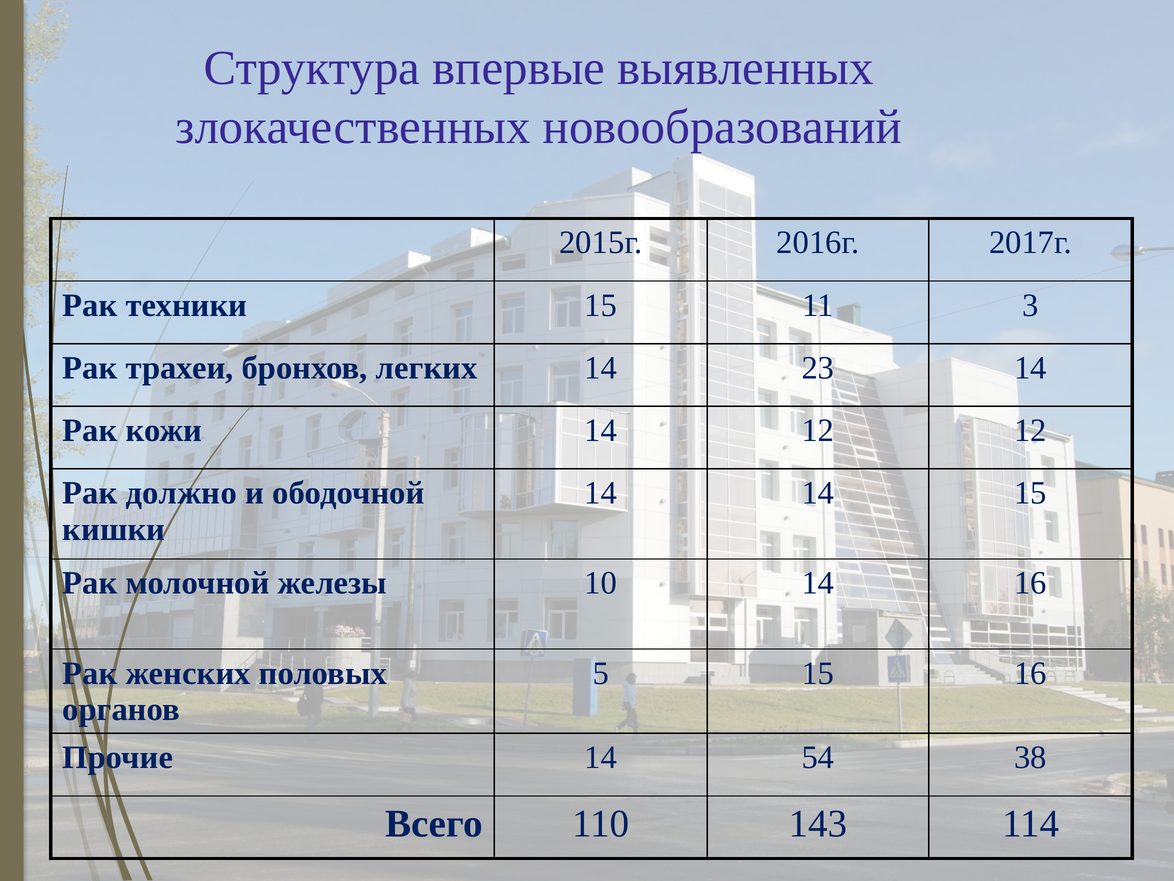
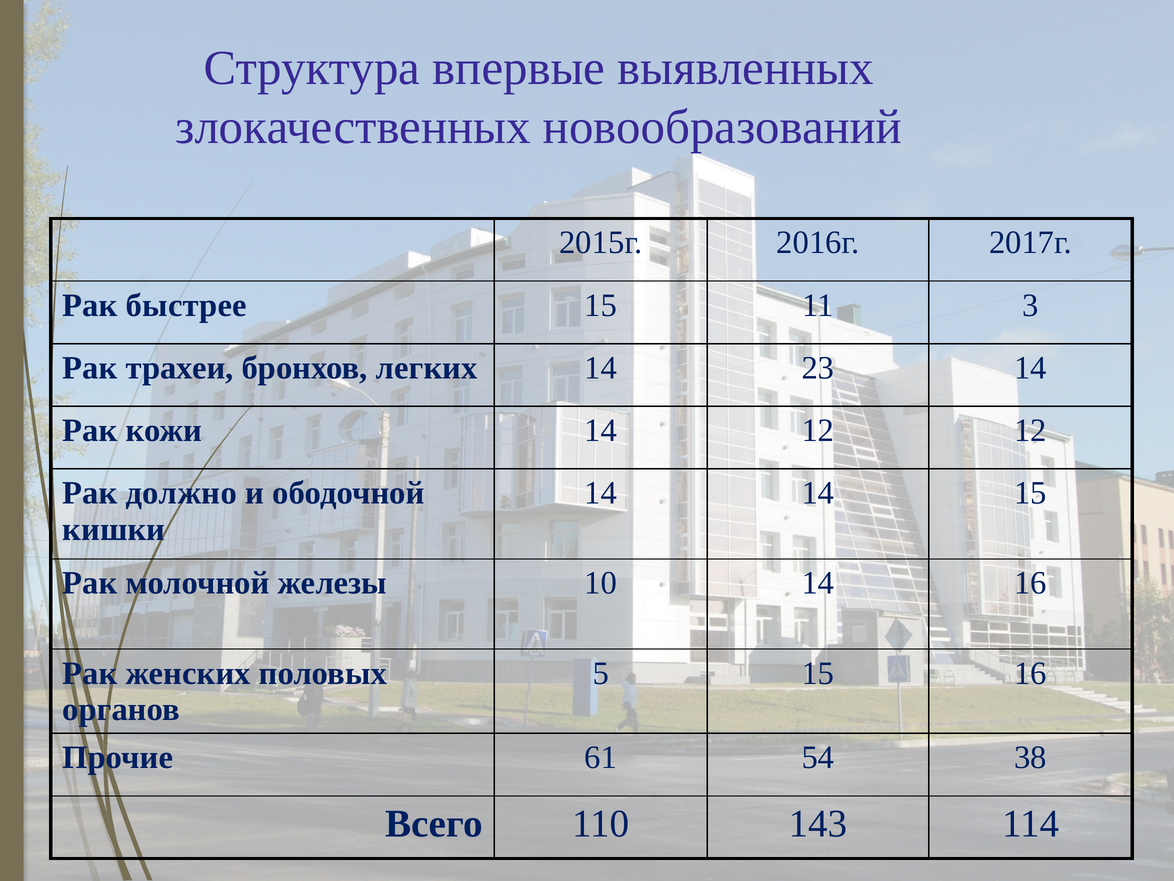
техники: техники -> быстрее (186, 305)
Прочие 14: 14 -> 61 (601, 757)
